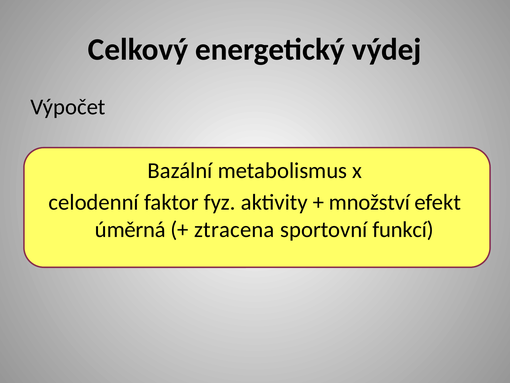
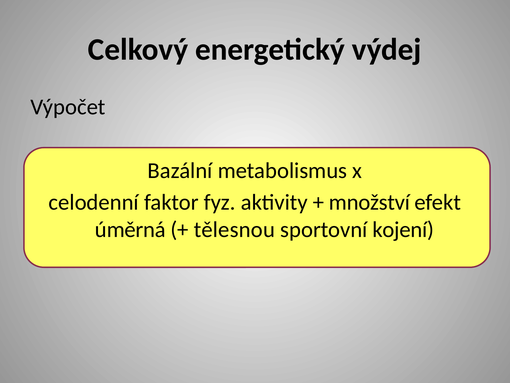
ztracena: ztracena -> tělesnou (234, 229)
funkcí: funkcí -> kojení (403, 229)
